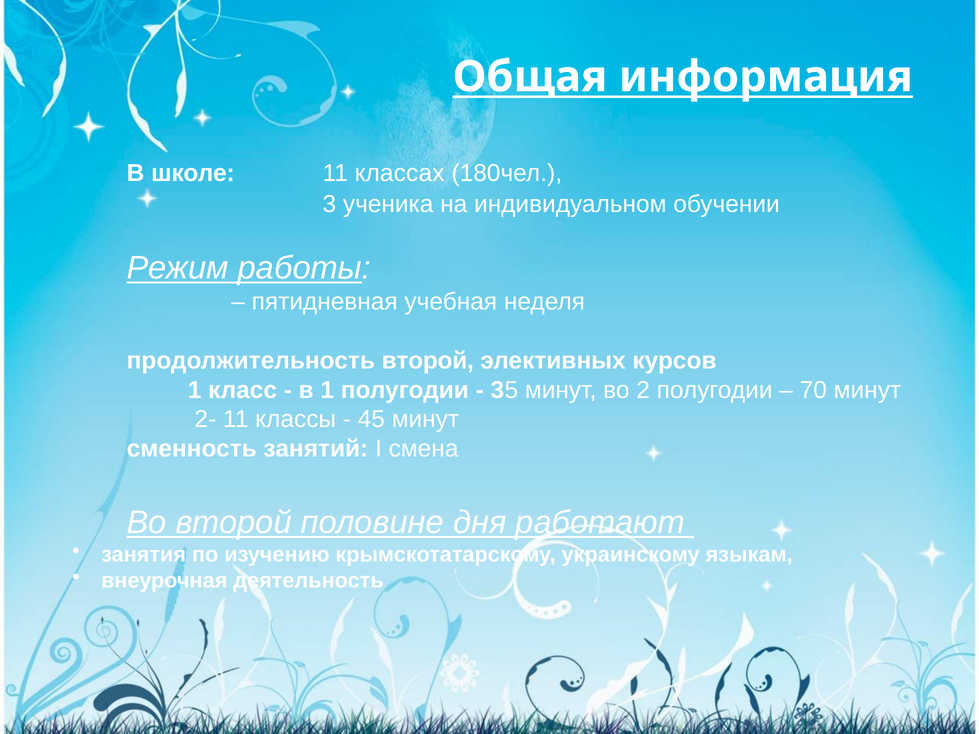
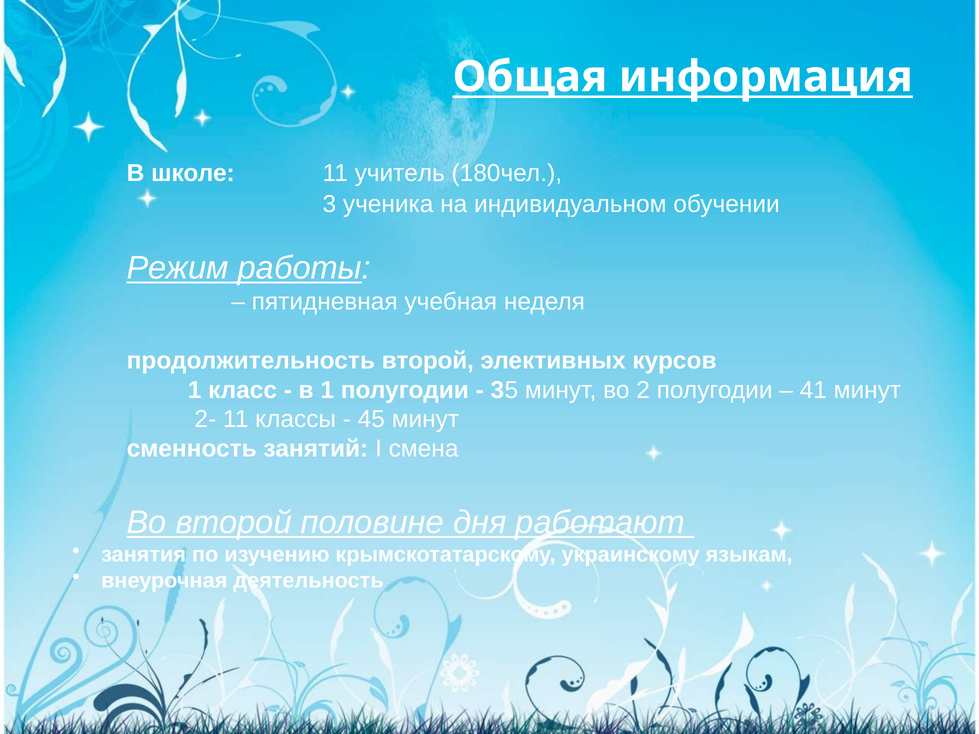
классах: классах -> учитель (400, 173)
70: 70 -> 41 (813, 390)
